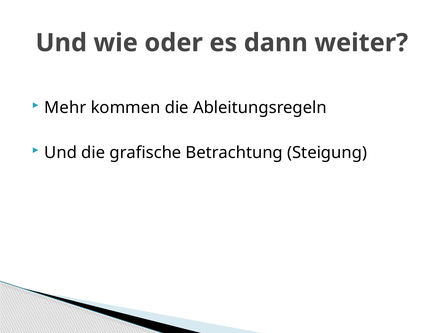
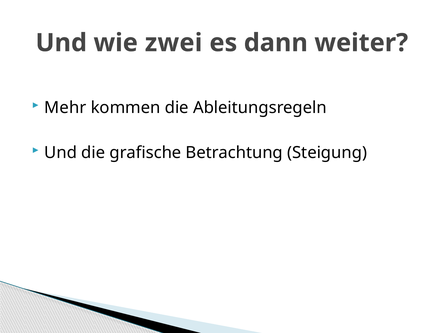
oder: oder -> zwei (174, 43)
